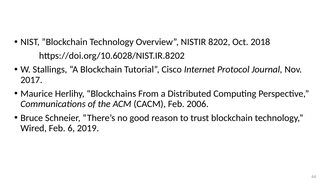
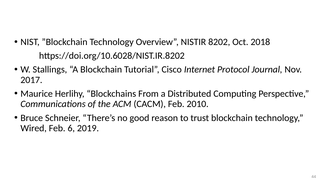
2006: 2006 -> 2010 (198, 104)
